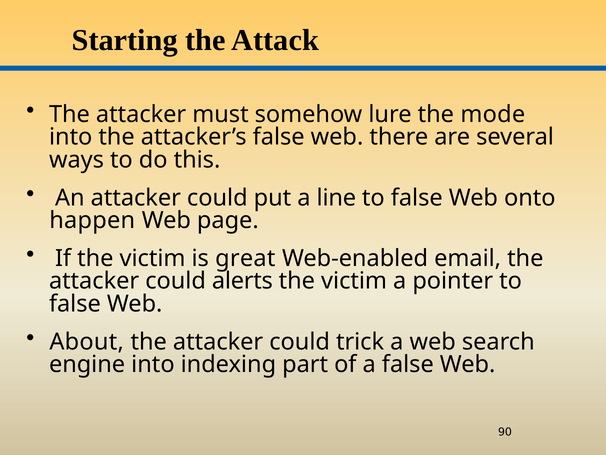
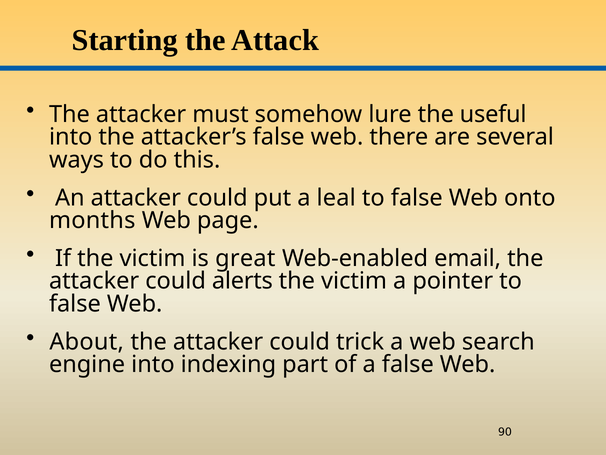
mode: mode -> useful (493, 114)
line: line -> leal (336, 198)
happen: happen -> months (92, 220)
